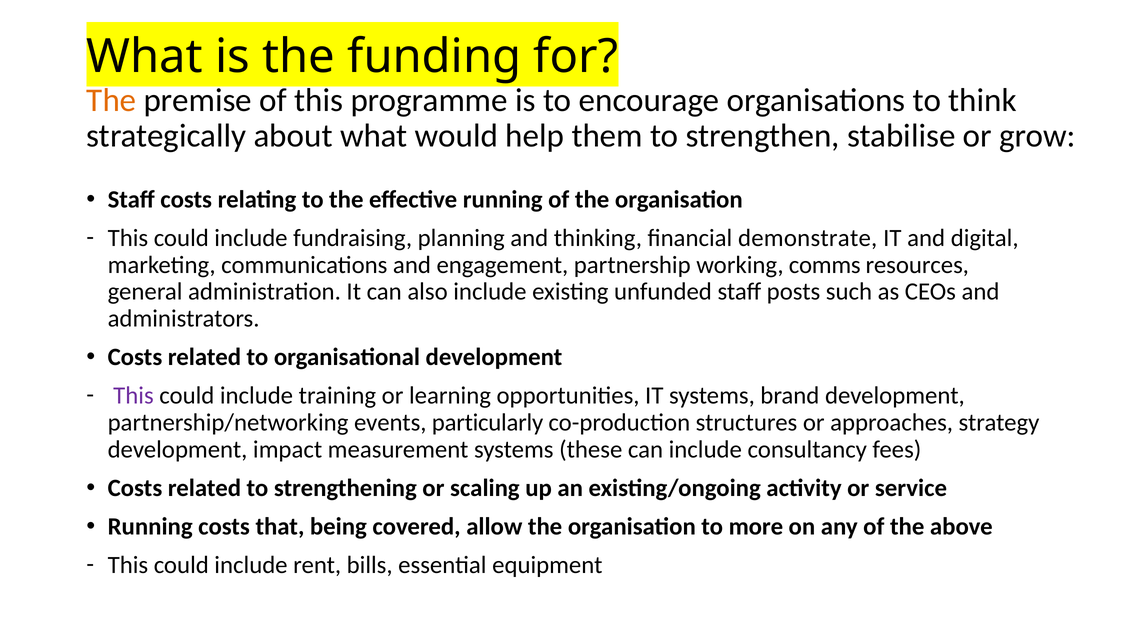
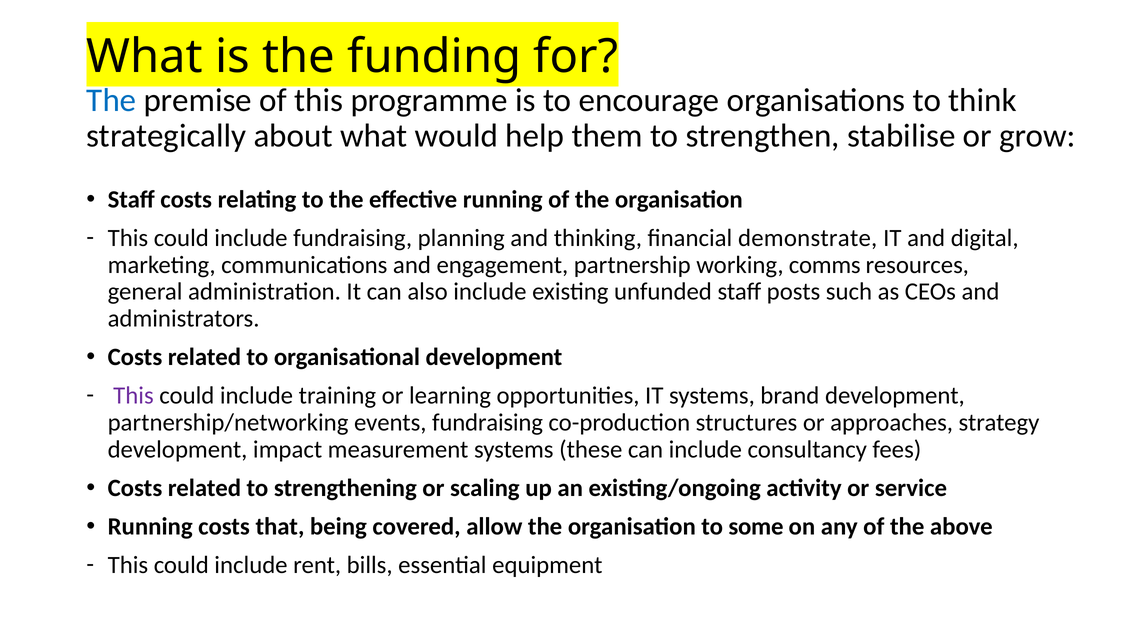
The colour: orange -> blue (111, 100)
events particularly: particularly -> fundraising (488, 422)
more: more -> some (756, 526)
